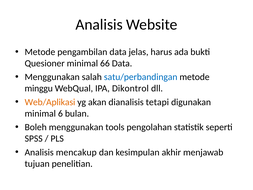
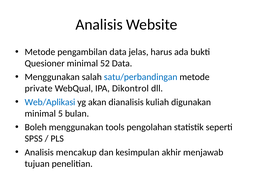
66: 66 -> 52 (105, 63)
minggu: minggu -> private (39, 88)
Web/Aplikasi colour: orange -> blue (50, 102)
tetapi: tetapi -> kuliah (157, 102)
6: 6 -> 5 (60, 113)
